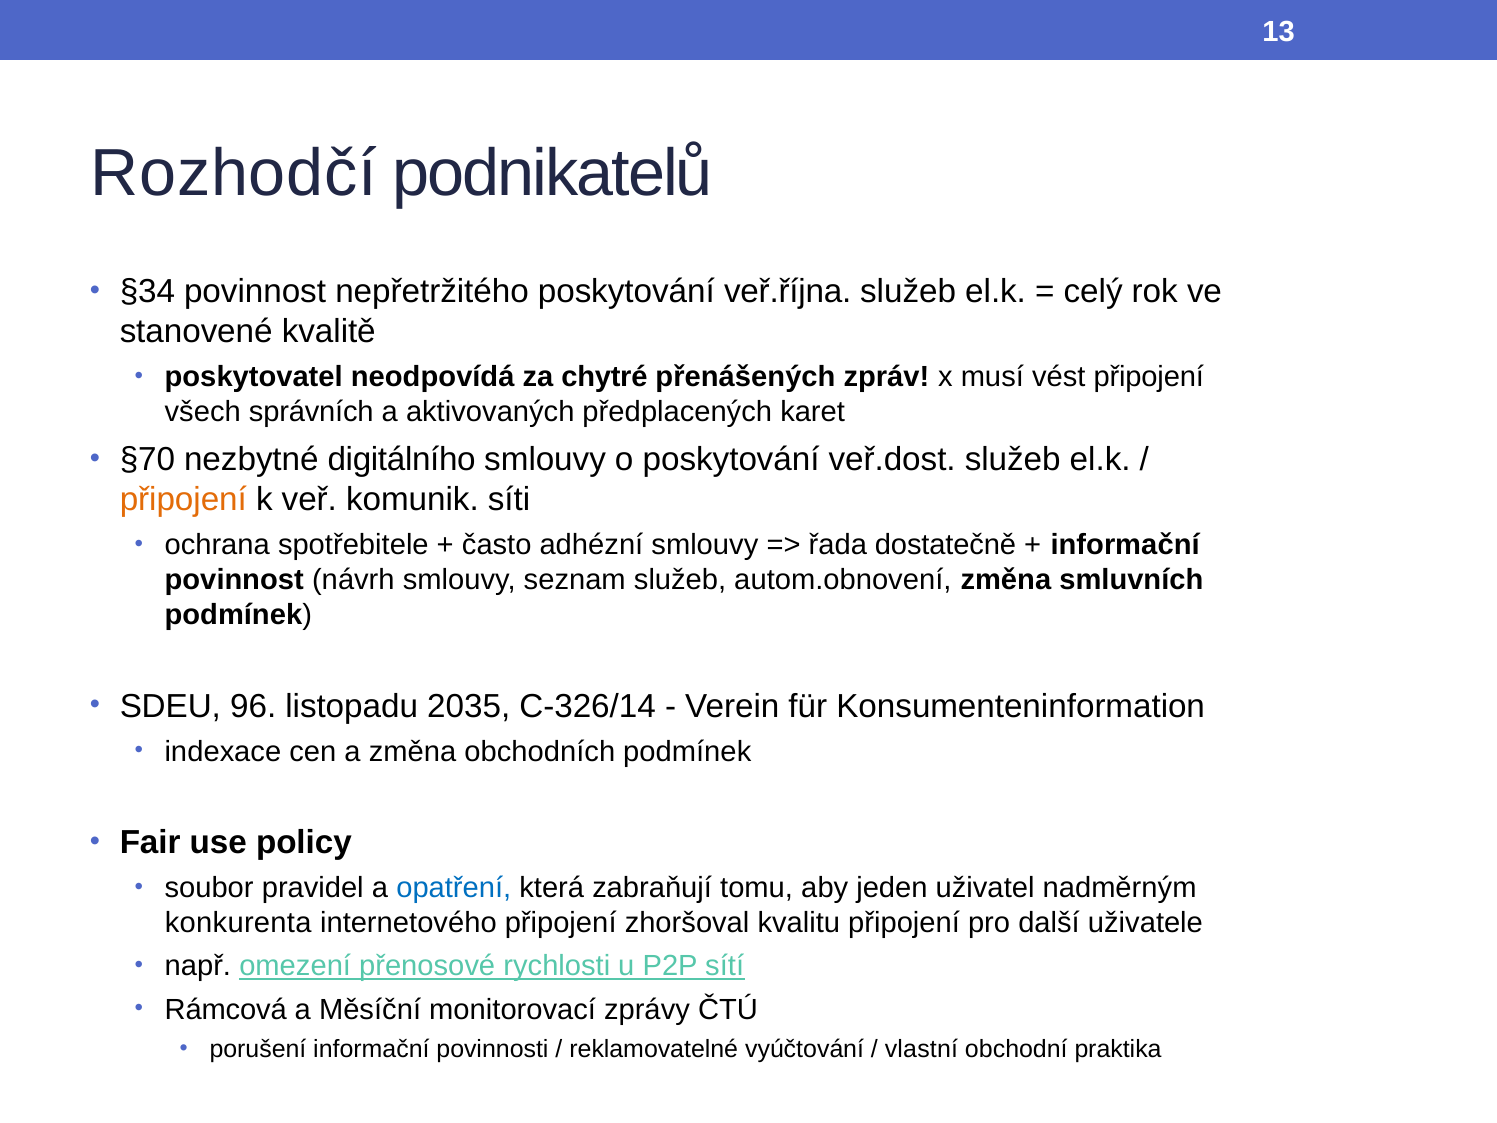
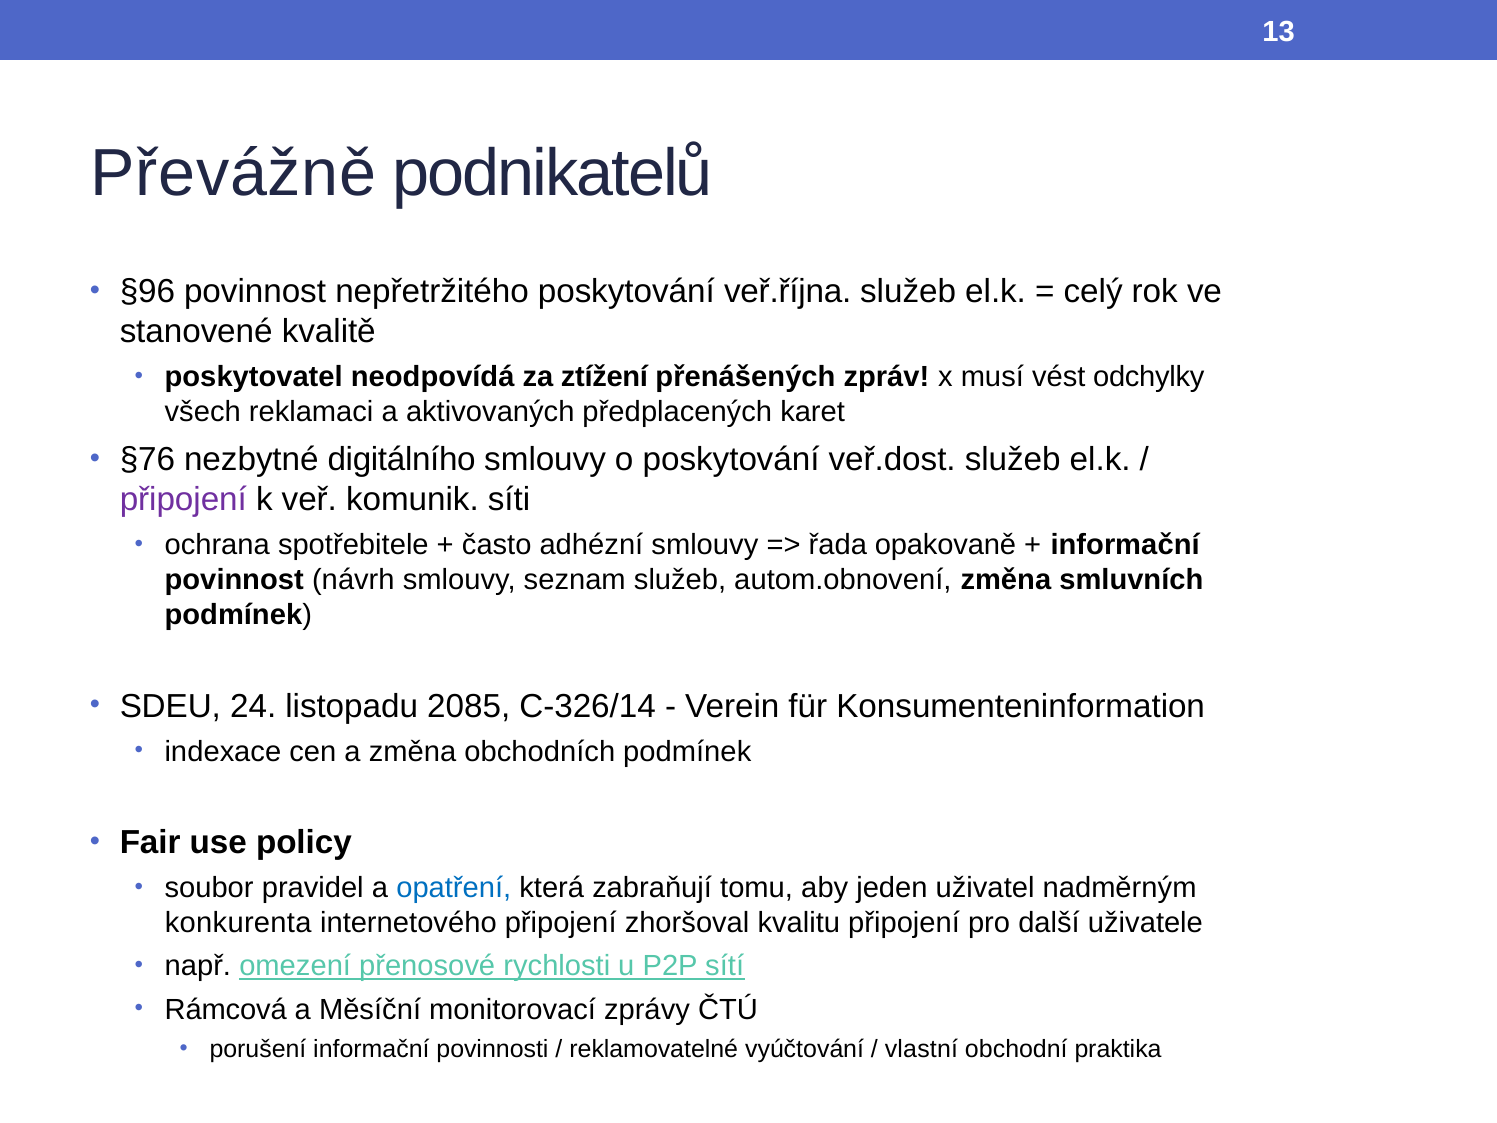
Rozhodčí: Rozhodčí -> Převážně (234, 173)
§34: §34 -> §96 (147, 292)
chytré: chytré -> ztížení (604, 377)
vést připojení: připojení -> odchylky (1149, 377)
správních: správních -> reklamaci (311, 412)
§70: §70 -> §76 (147, 460)
připojení colour: orange -> purple (183, 500)
dostatečně: dostatečně -> opakovaně (945, 545)
96: 96 -> 24 (253, 706)
2035: 2035 -> 2085 (469, 706)
